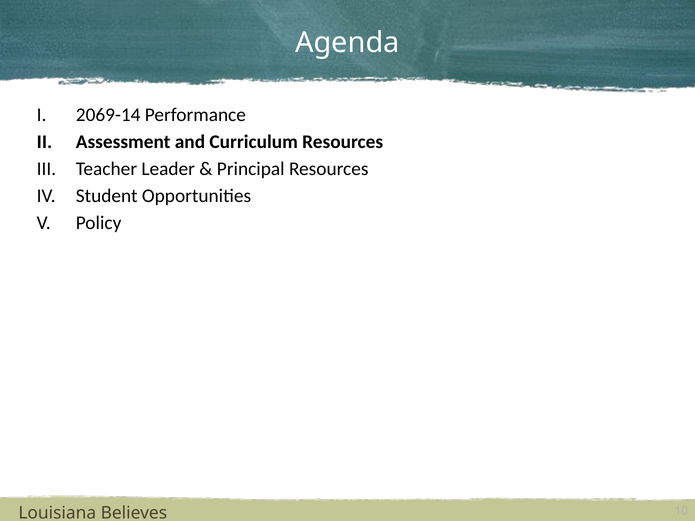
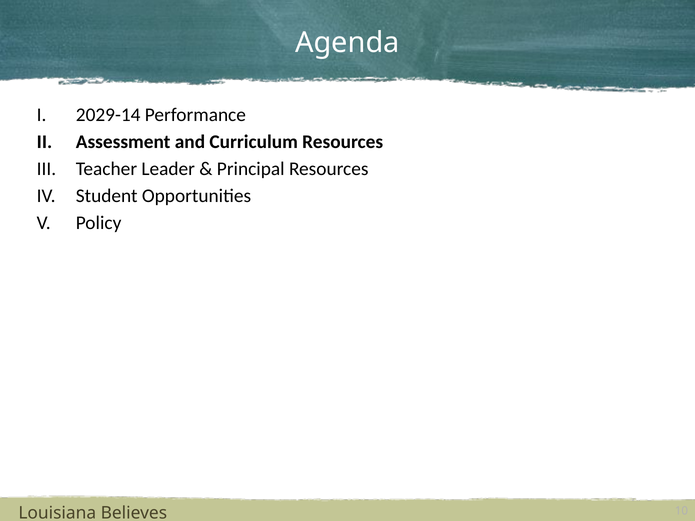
2069-14: 2069-14 -> 2029-14 (108, 115)
